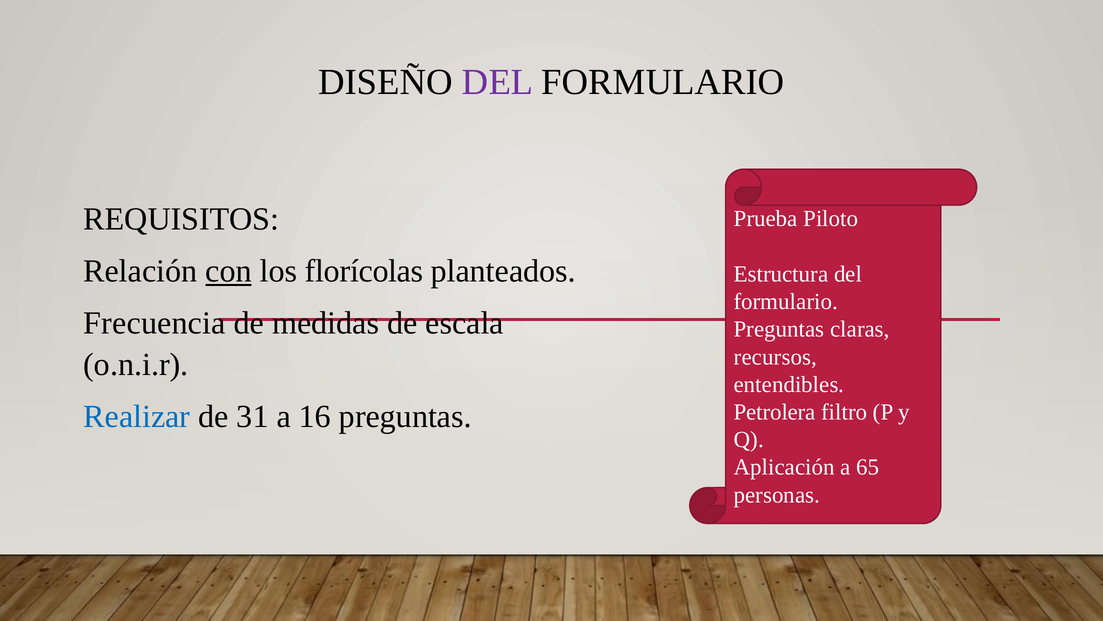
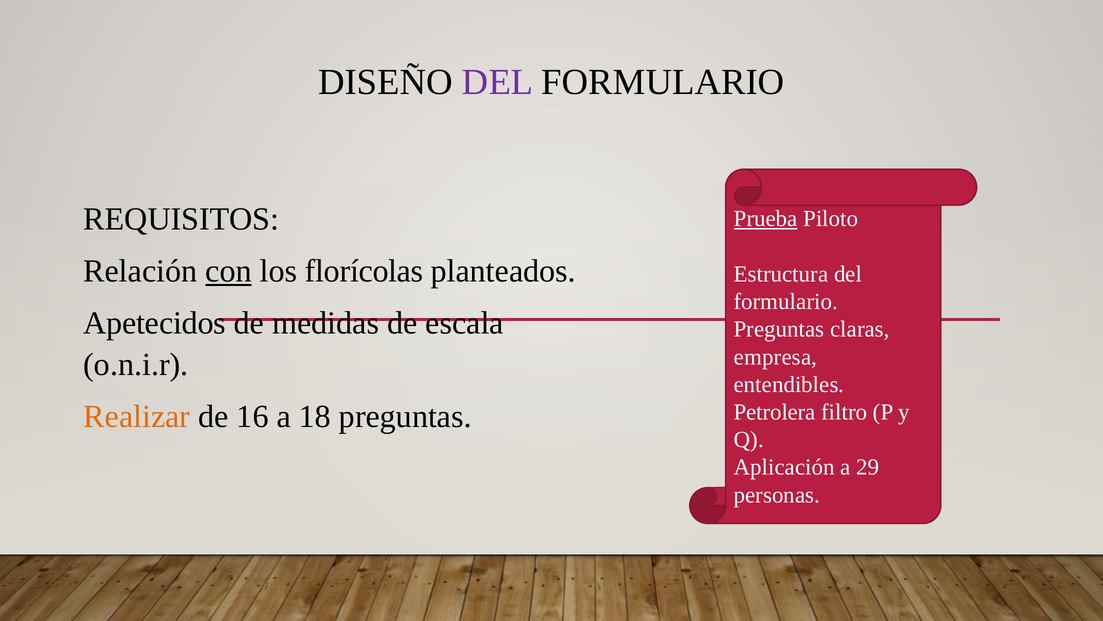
Prueba underline: none -> present (766, 219)
Frecuencia: Frecuencia -> Apetecidos (155, 323)
recursos: recursos -> empresa (775, 357)
Realizar colour: blue -> orange (137, 416)
31: 31 -> 16 (253, 416)
16: 16 -> 18 (315, 416)
65: 65 -> 29 (868, 467)
